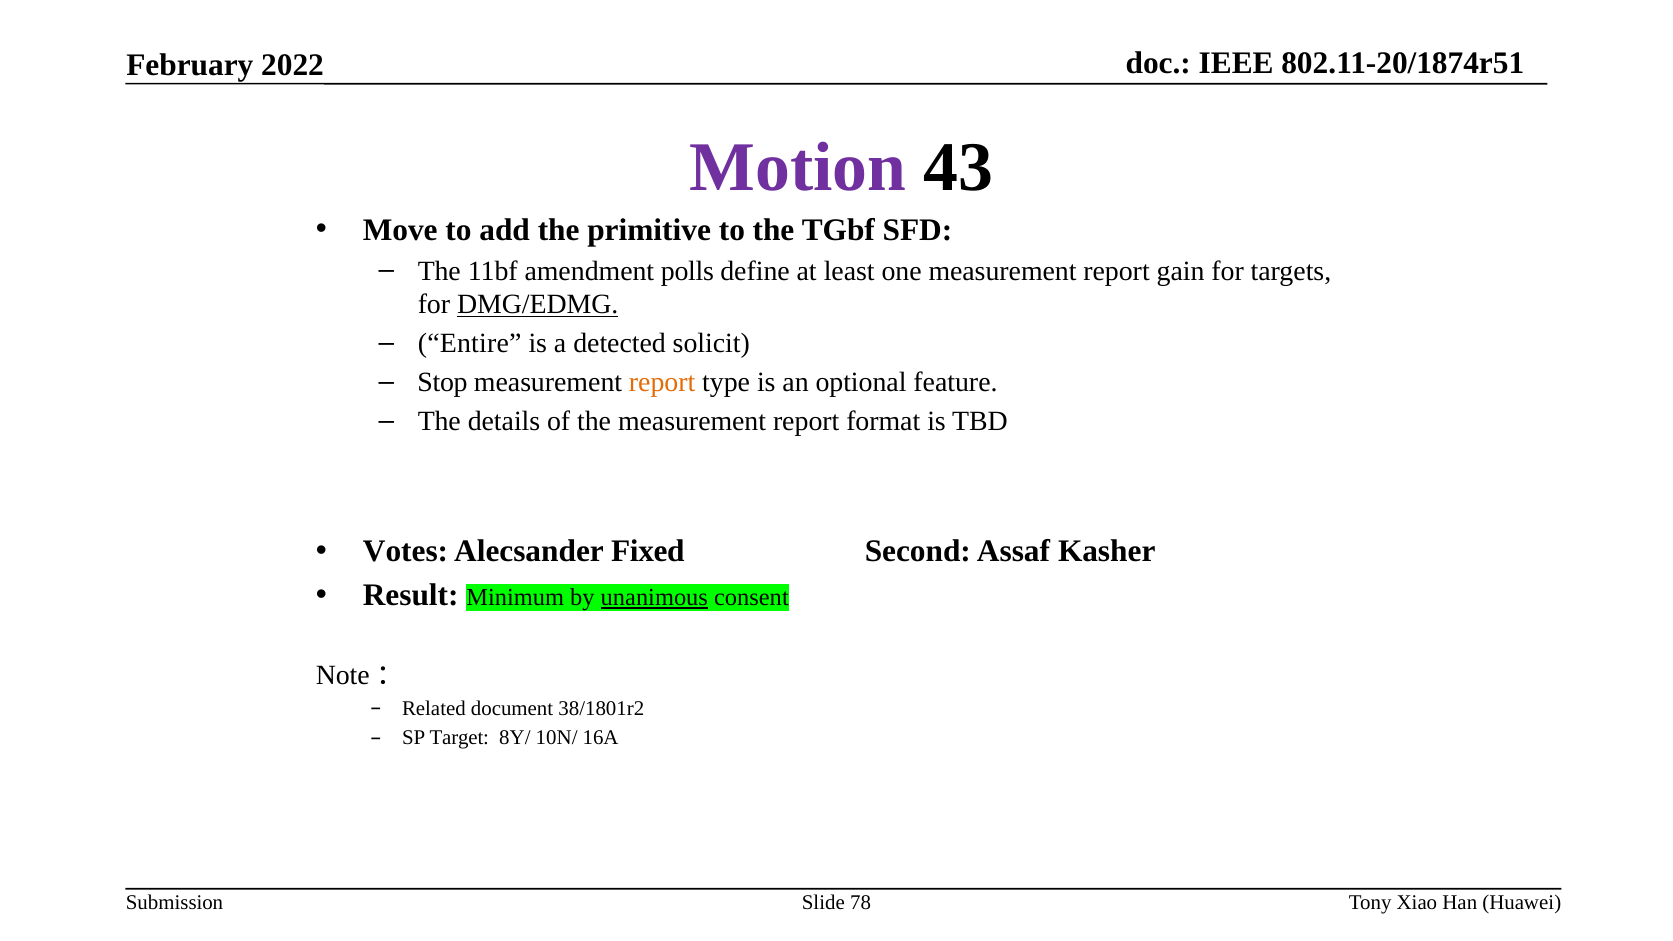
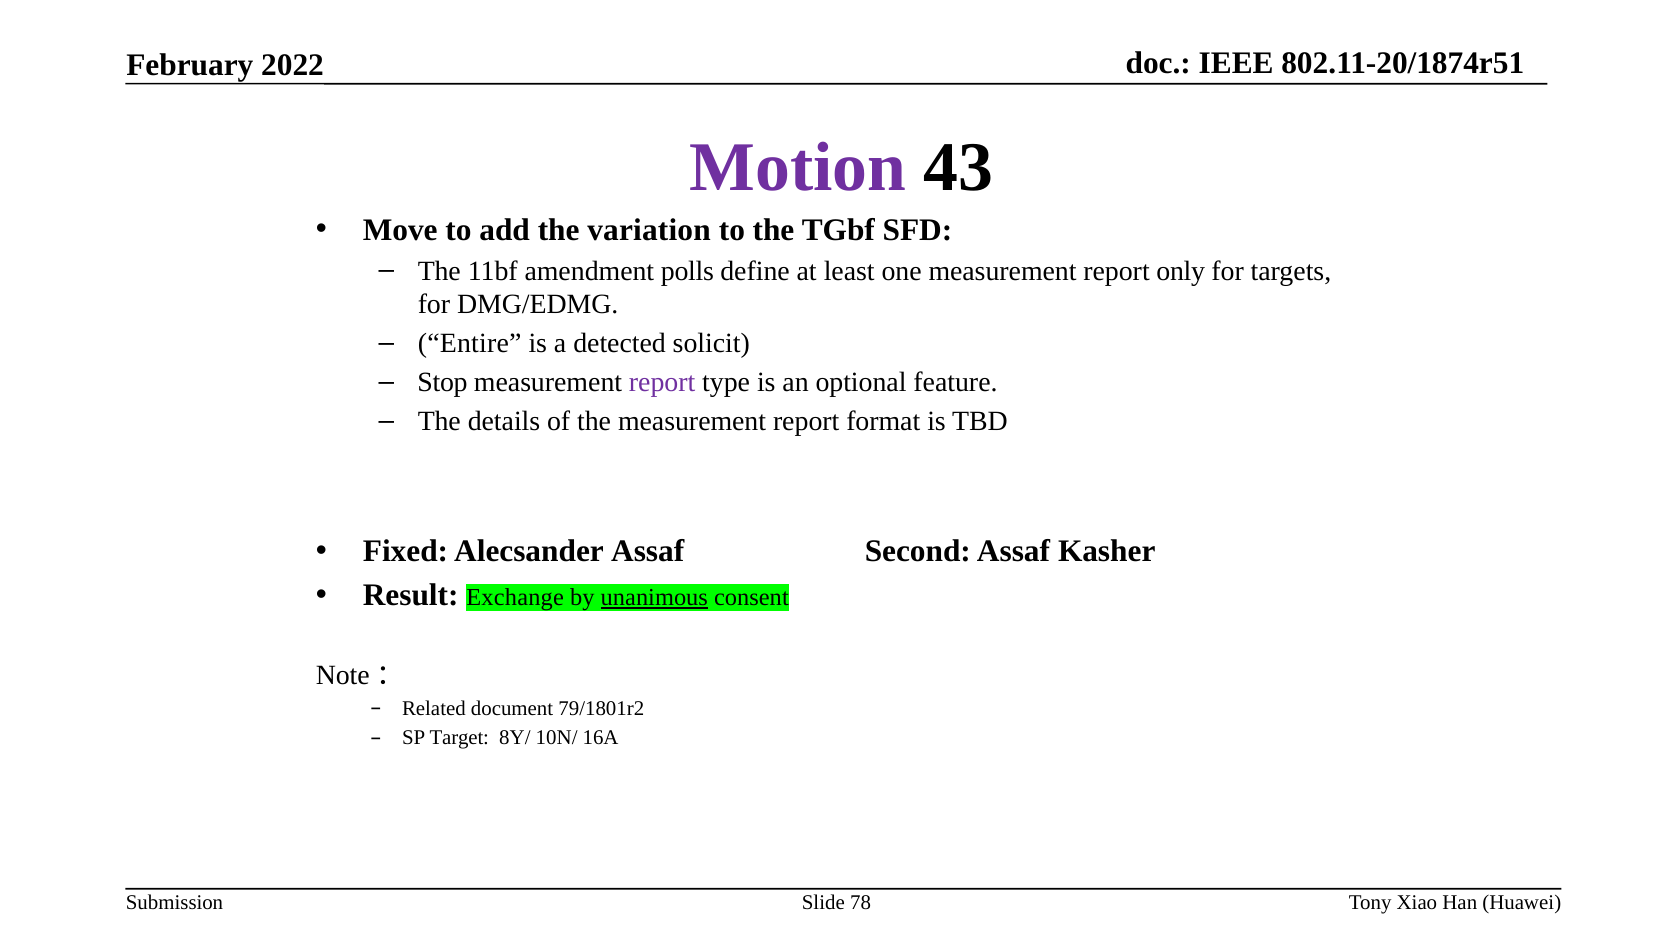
primitive: primitive -> variation (649, 230)
gain: gain -> only (1181, 271)
DMG/EDMG underline: present -> none (538, 304)
report colour: orange -> purple (662, 383)
Votes: Votes -> Fixed (406, 551)
Alecsander Fixed: Fixed -> Assaf (648, 551)
Minimum: Minimum -> Exchange (515, 598)
38/1801r2: 38/1801r2 -> 79/1801r2 (601, 708)
